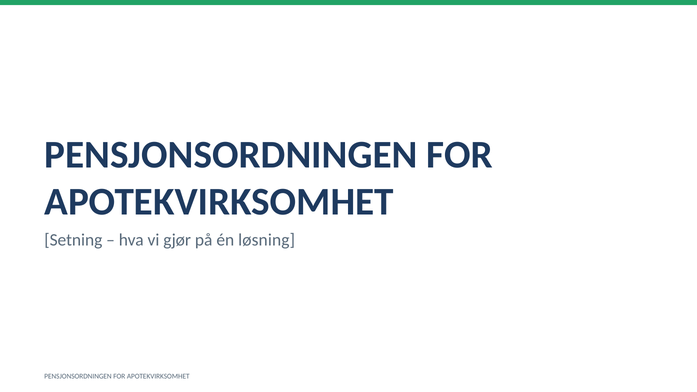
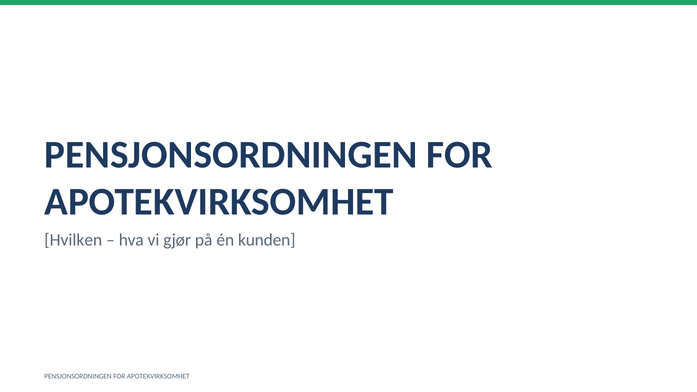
Setning: Setning -> Hvilken (73, 240)
løsning: løsning -> kunden (267, 240)
